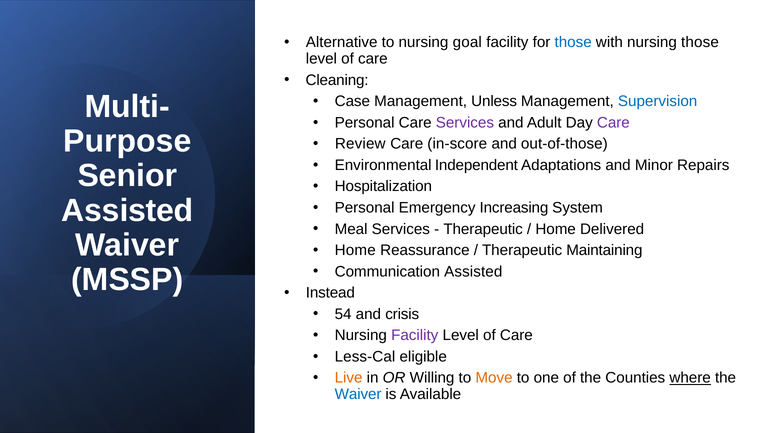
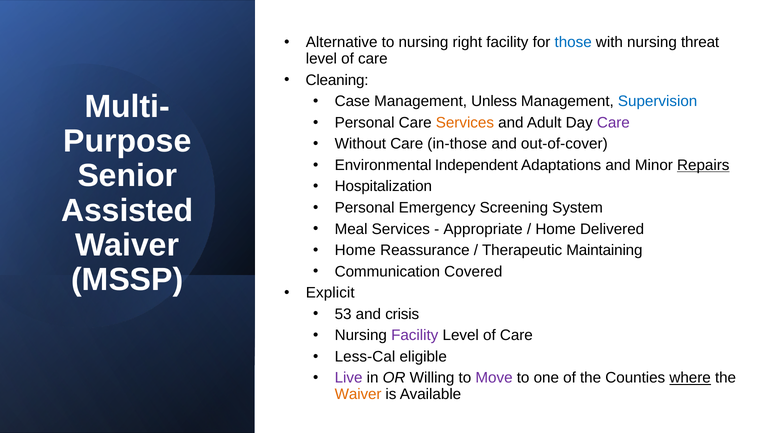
goal: goal -> right (467, 42)
nursing those: those -> threat (700, 42)
Services colour: purple -> orange (465, 123)
Review: Review -> Without (360, 144)
in-score: in-score -> in-those (457, 144)
out-of-those: out-of-those -> out-of-cover (564, 144)
Repairs underline: none -> present (703, 165)
Increasing: Increasing -> Screening (514, 208)
Therapeutic: Therapeutic -> Appropriate (483, 229)
Communication Assisted: Assisted -> Covered (473, 271)
Instead: Instead -> Explicit (330, 293)
54: 54 -> 53 (343, 314)
Live colour: orange -> purple (349, 378)
Move colour: orange -> purple (494, 378)
Waiver colour: blue -> orange (358, 394)
